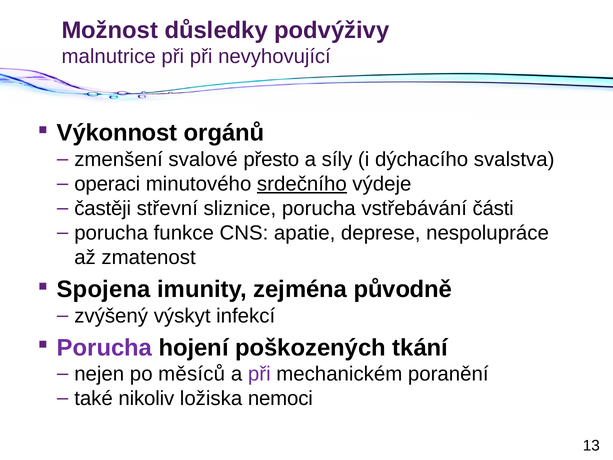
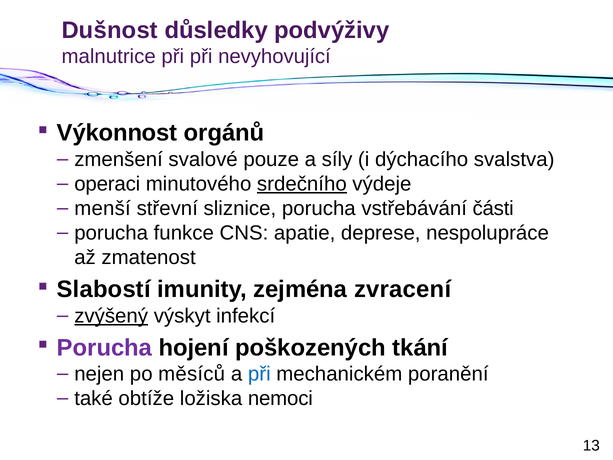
Možnost: Možnost -> Dušnost (110, 30)
přesto: přesto -> pouze (271, 159)
častěji: častěji -> menší (103, 208)
Spojena: Spojena -> Slabostí (104, 289)
původně: původně -> zvracení (403, 289)
zvýšený underline: none -> present (111, 316)
při colour: purple -> blue (259, 374)
nikoliv: nikoliv -> obtíže (146, 399)
